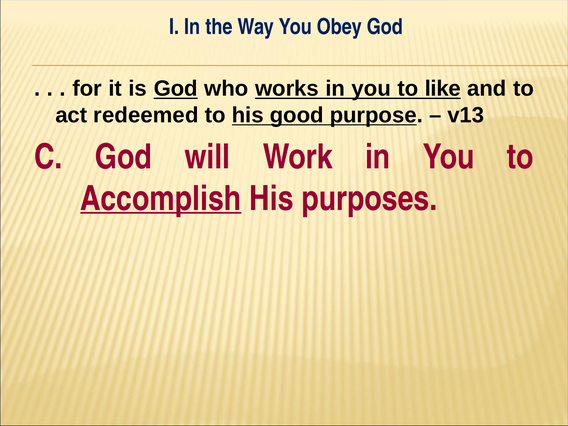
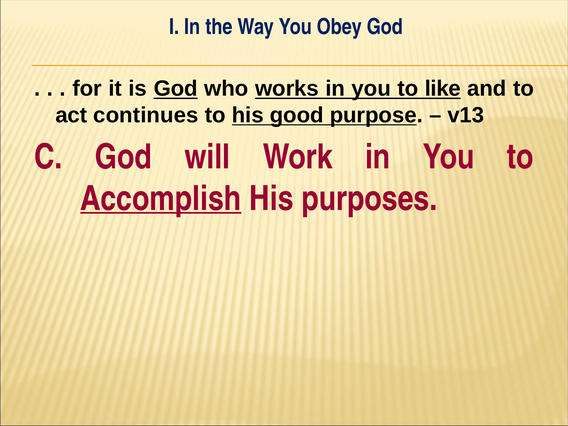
redeemed: redeemed -> continues (146, 115)
